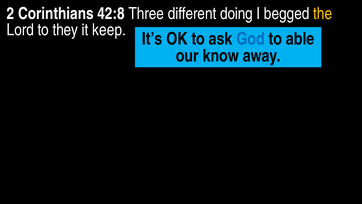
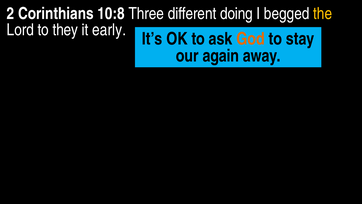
42:8: 42:8 -> 10:8 (111, 14)
keep: keep -> early (109, 30)
God colour: blue -> orange (251, 39)
able: able -> stay (300, 39)
know: know -> again (221, 56)
